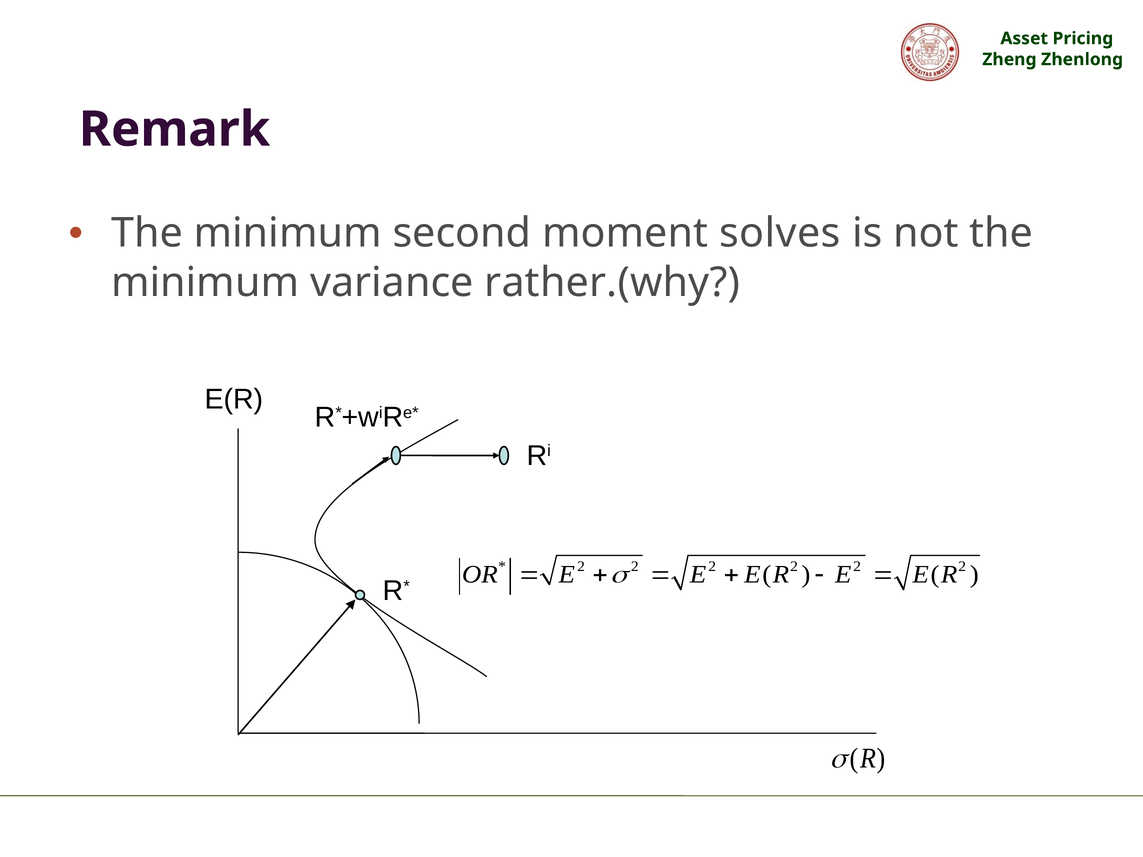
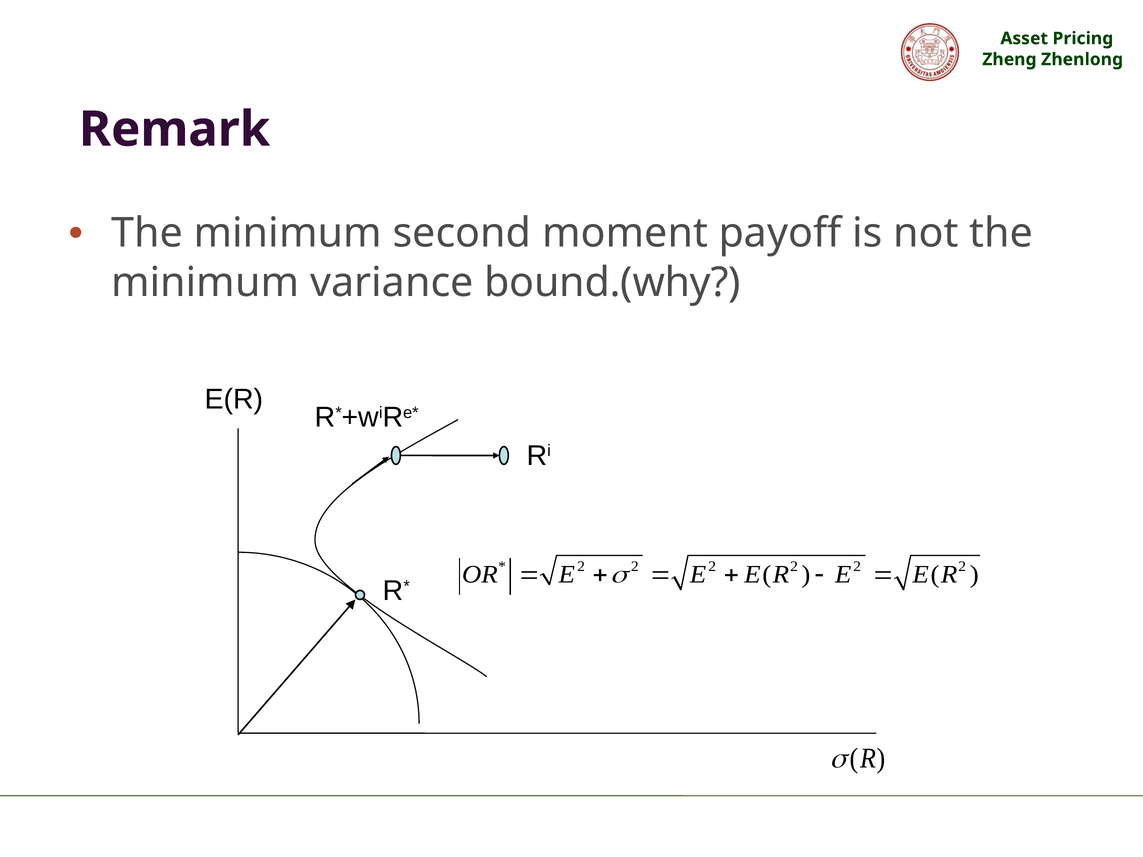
solves: solves -> payoff (780, 233)
rather.(why: rather.(why -> bound.(why (613, 283)
